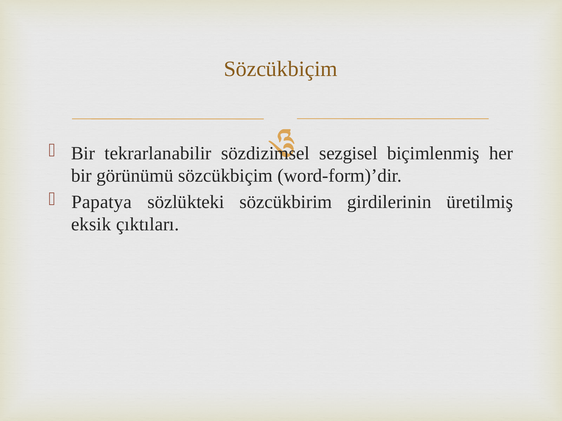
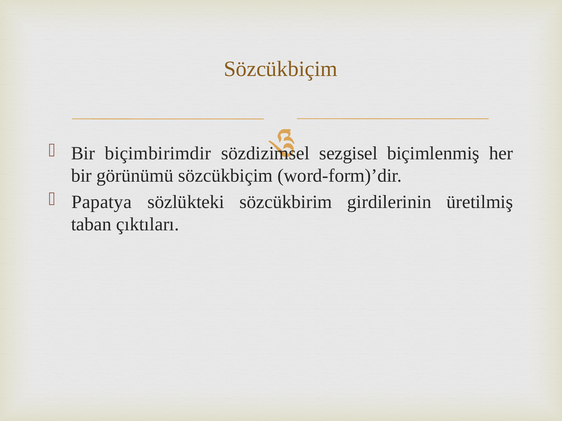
tekrarlanabilir: tekrarlanabilir -> biçimbirimdir (158, 154)
eksik: eksik -> taban (91, 225)
